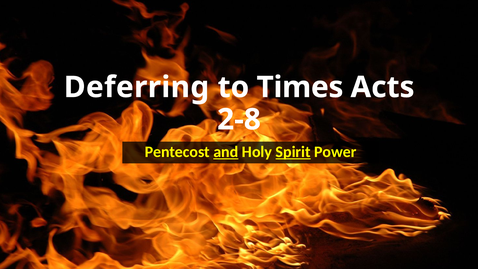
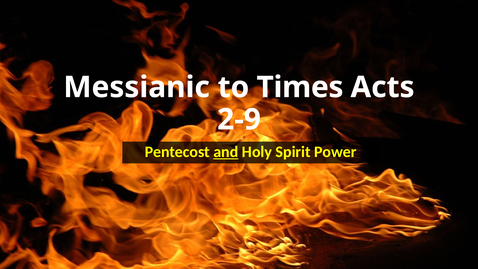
Deferring: Deferring -> Messianic (137, 87)
2-8: 2-8 -> 2-9 (239, 119)
Spirit underline: present -> none (293, 152)
